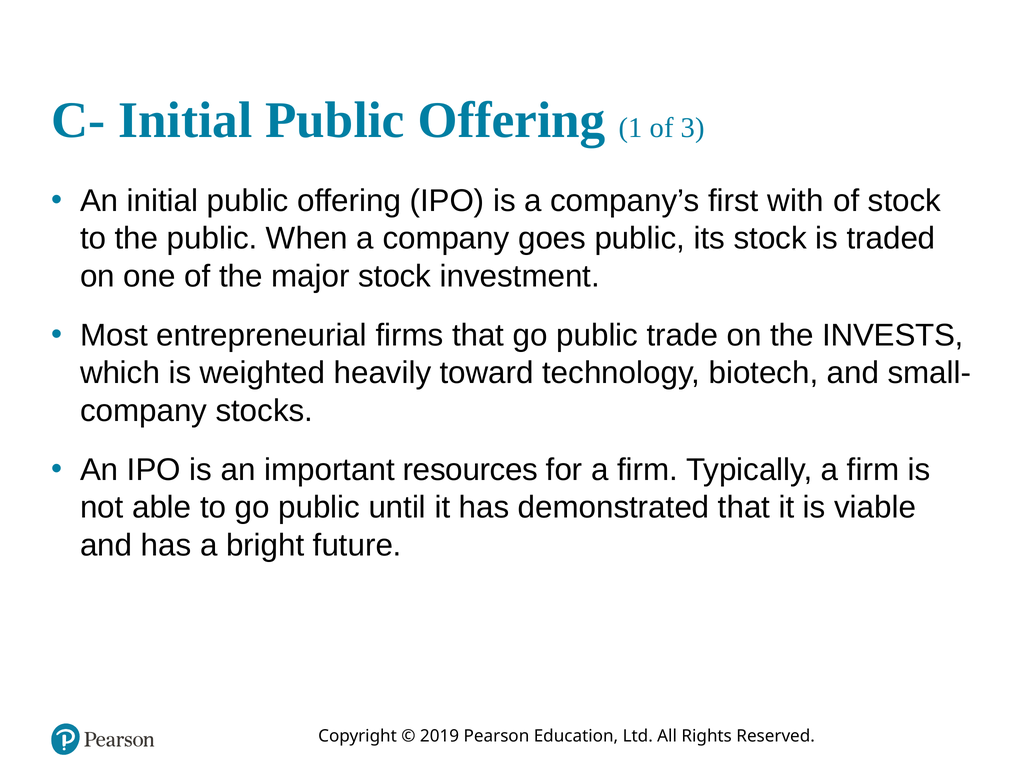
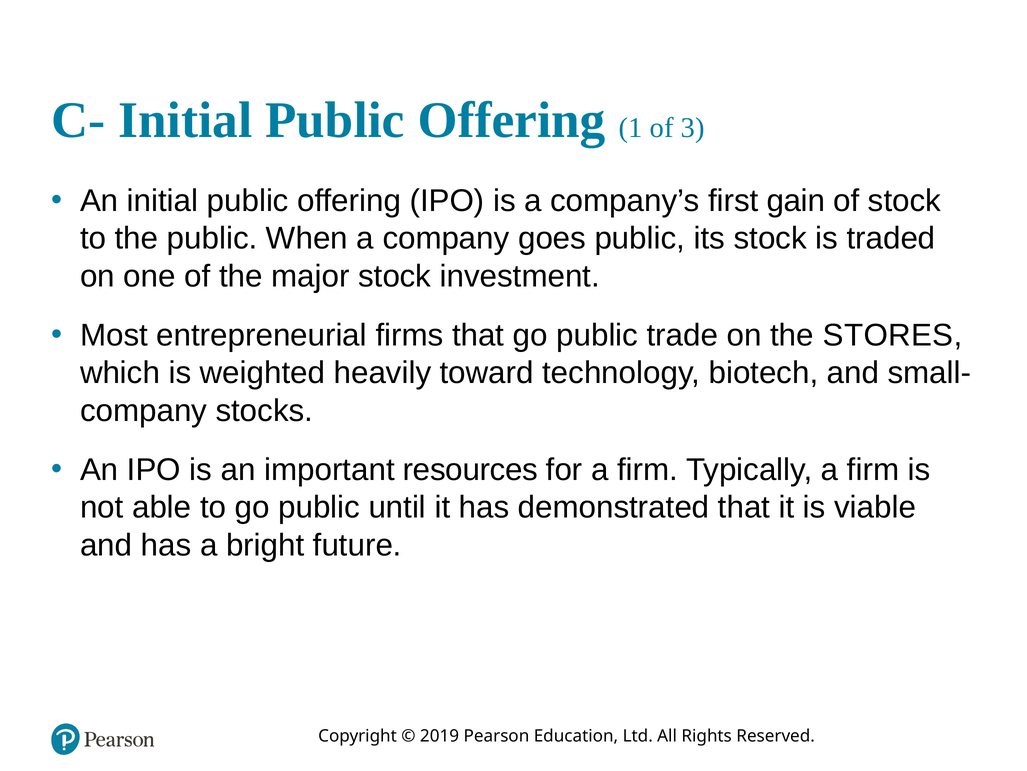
with: with -> gain (796, 201)
INVESTS: INVESTS -> STORES (893, 335)
